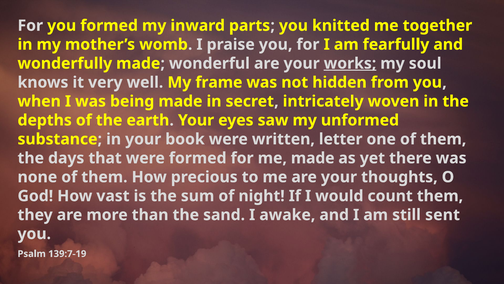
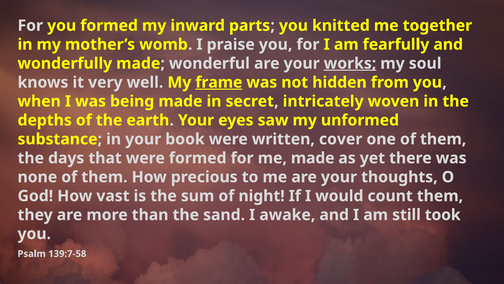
frame underline: none -> present (219, 82)
letter: letter -> cover (341, 139)
sent: sent -> took (443, 215)
139:7-19: 139:7-19 -> 139:7-58 (67, 253)
